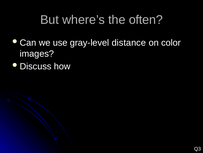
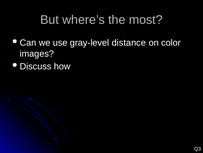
often: often -> most (146, 20)
